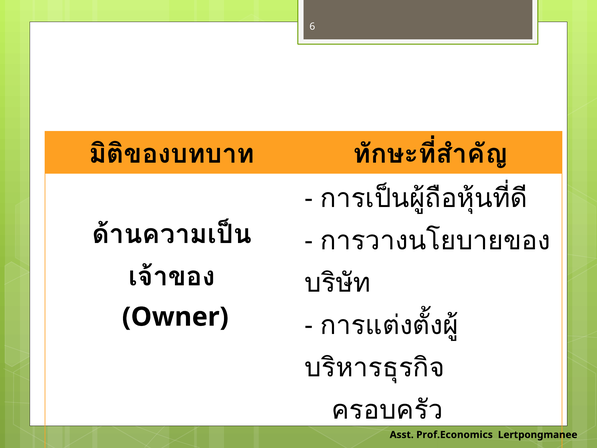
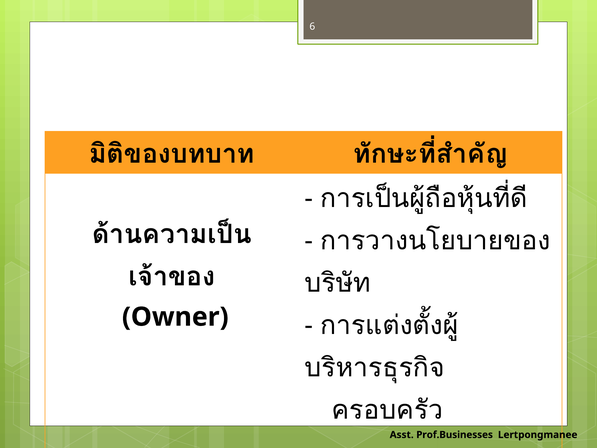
Prof.Economics: Prof.Economics -> Prof.Businesses (455, 435)
